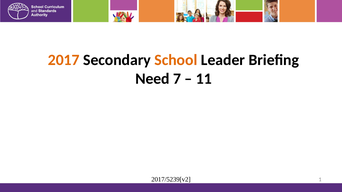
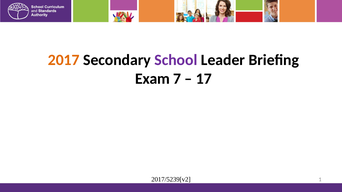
School colour: orange -> purple (176, 60)
Need: Need -> Exam (153, 79)
11: 11 -> 17 (204, 79)
